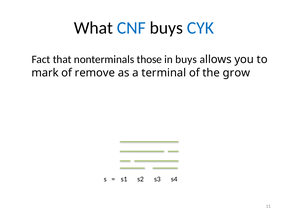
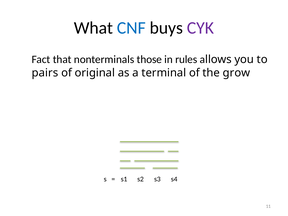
CYK colour: blue -> purple (200, 28)
in buys: buys -> rules (186, 59)
mark: mark -> pairs (45, 73)
remove: remove -> original (95, 73)
